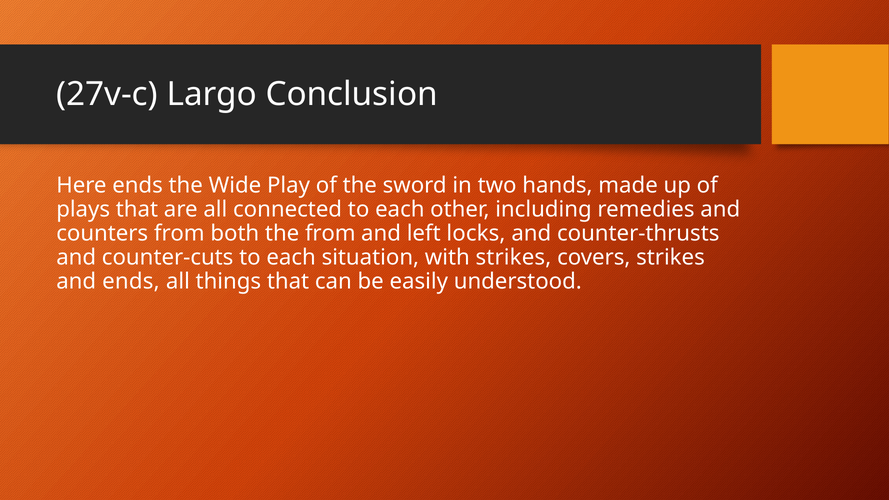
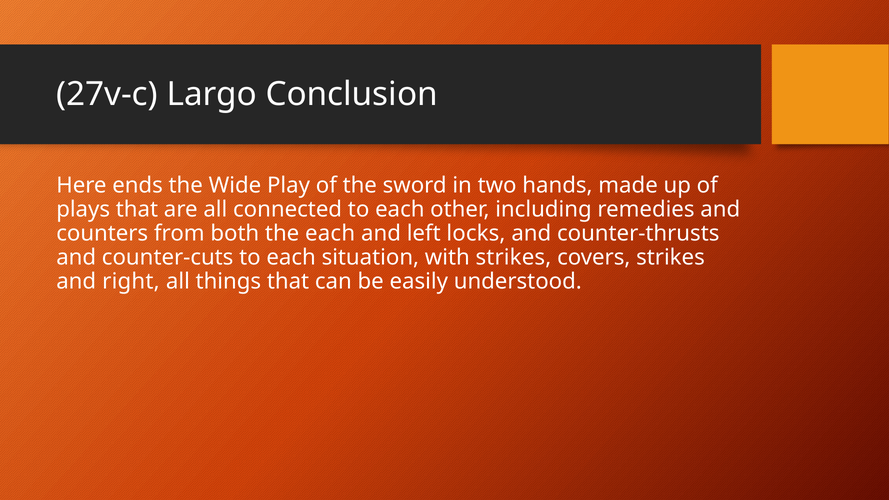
the from: from -> each (330, 234)
and ends: ends -> right (131, 282)
